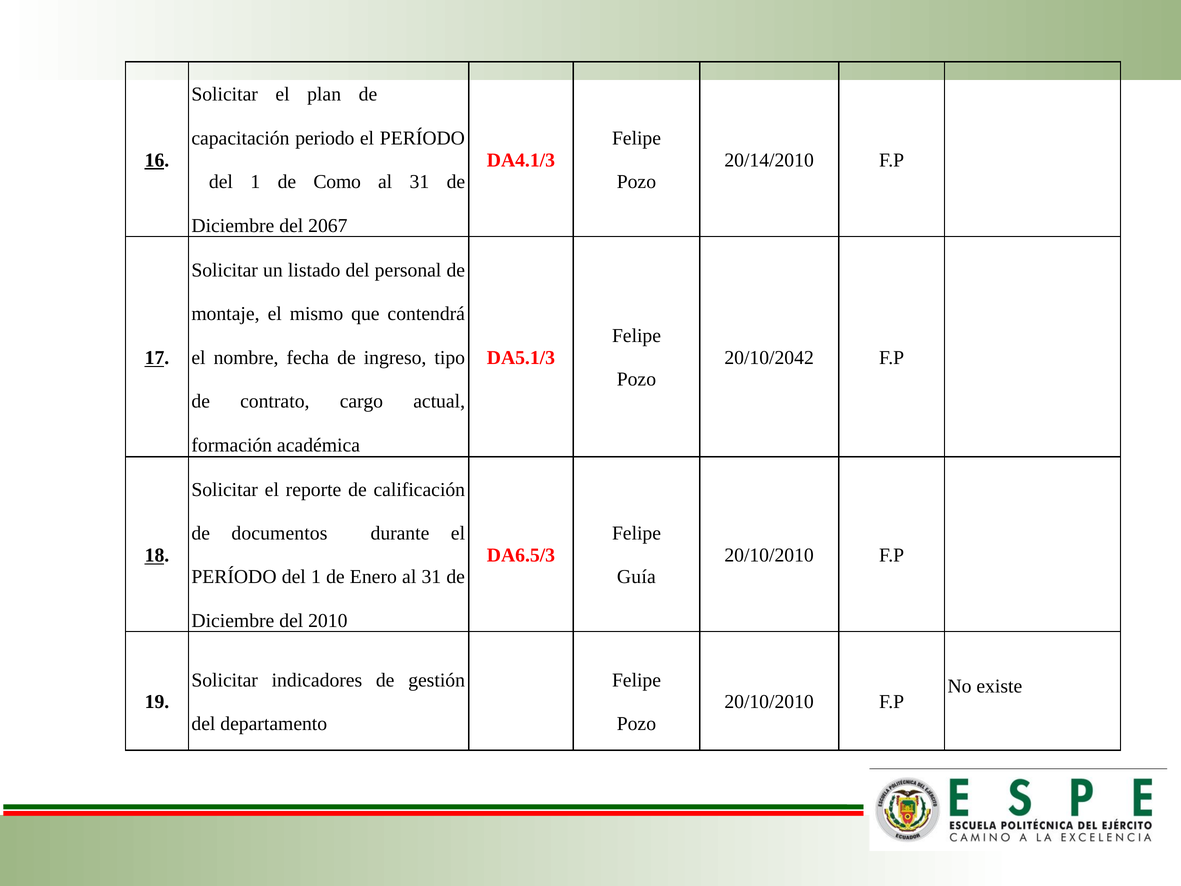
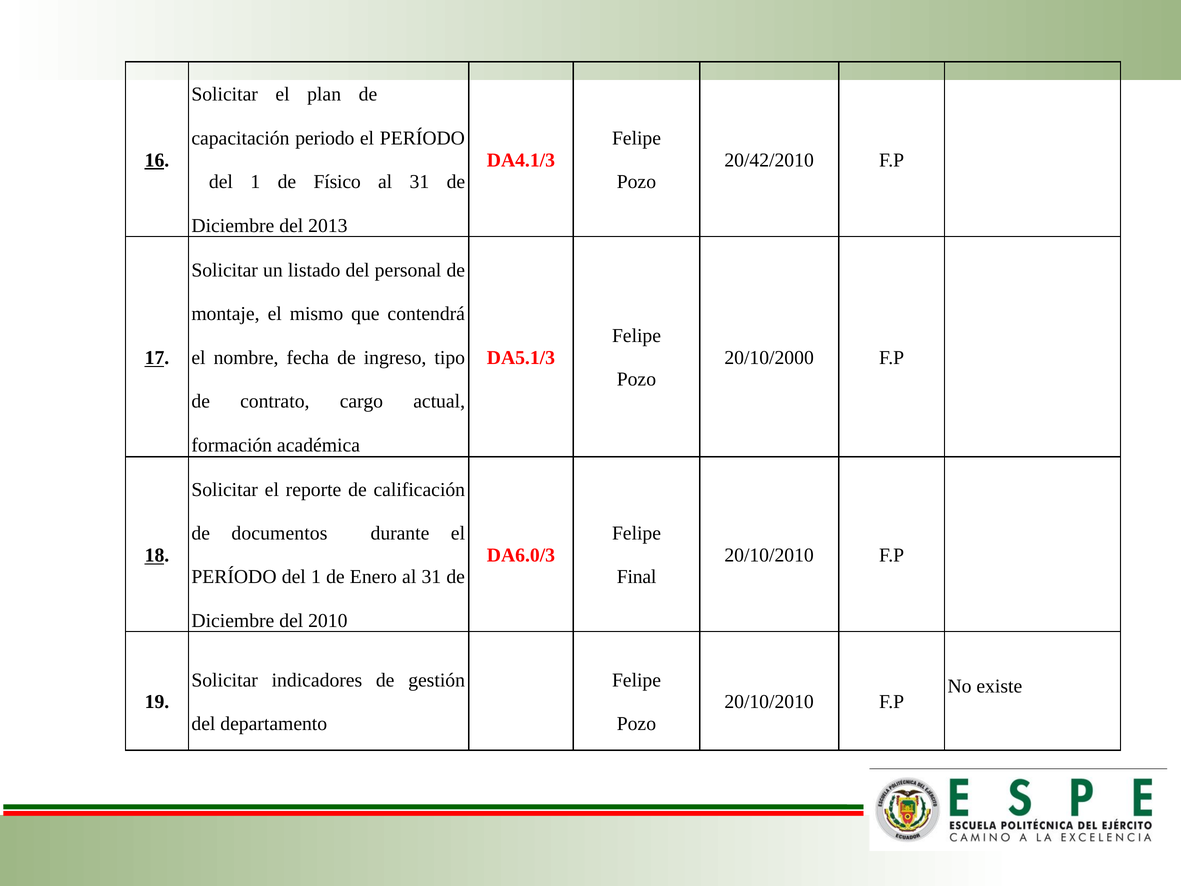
20/14/2010: 20/14/2010 -> 20/42/2010 (769, 160)
Como: Como -> Físico (337, 182)
2067: 2067 -> 2013 (328, 226)
20/10/2042: 20/10/2042 -> 20/10/2000 (769, 357)
DA6.5/3: DA6.5/3 -> DA6.0/3 (521, 555)
Guía: Guía -> Final (637, 577)
